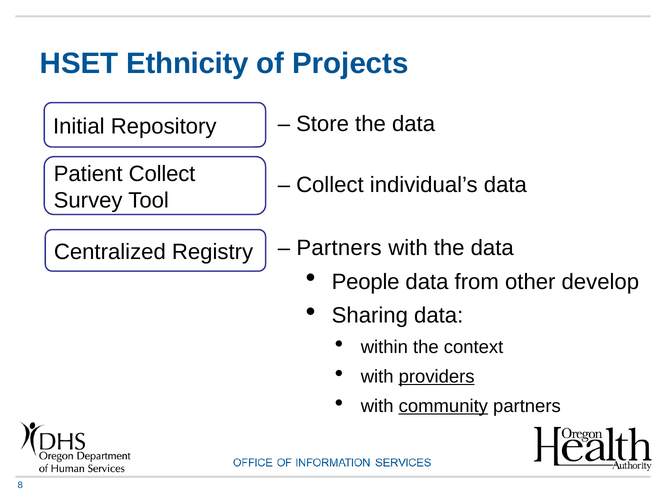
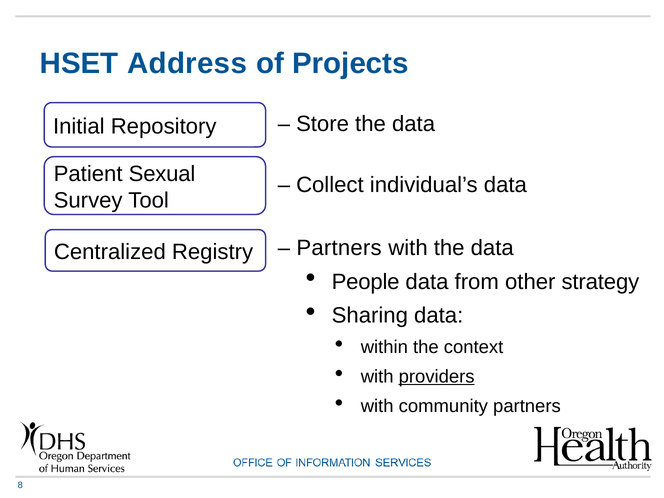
Ethnicity: Ethnicity -> Address (187, 63)
Patient Collect: Collect -> Sexual (162, 174)
develop: develop -> strategy (600, 282)
community underline: present -> none (443, 406)
